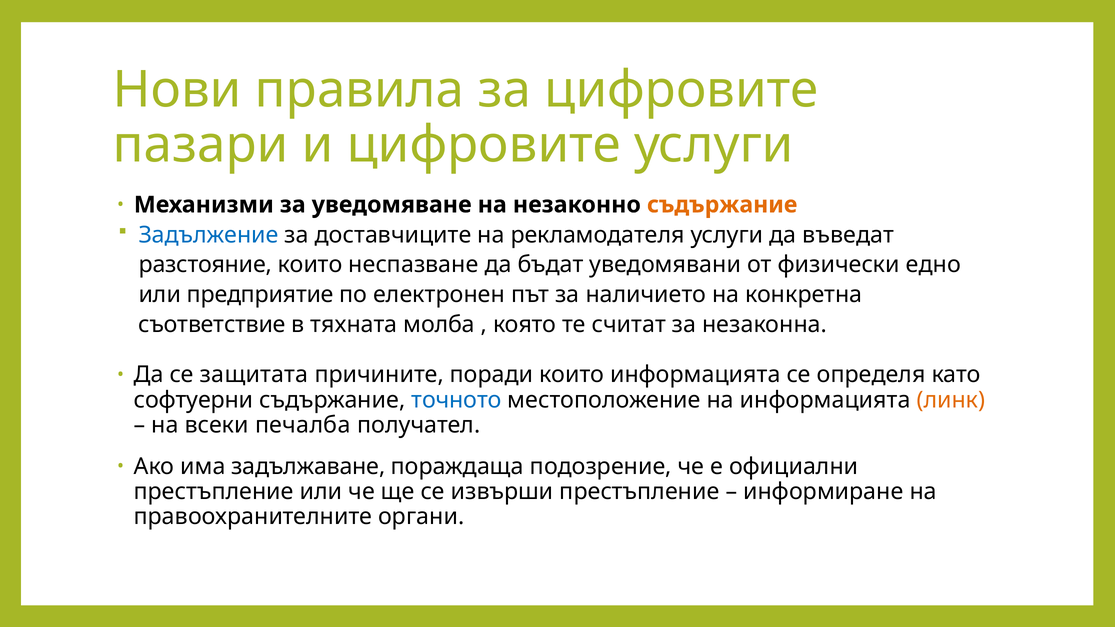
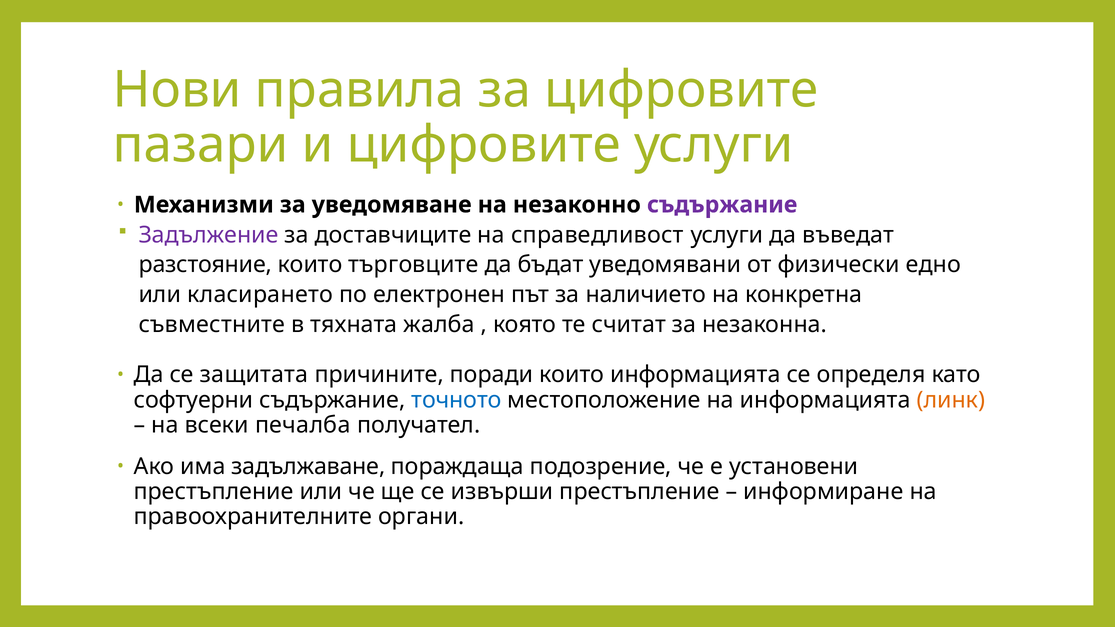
съдържание colour: orange -> purple (722, 205)
Задължение colour: blue -> purple (209, 235)
рекламодателя: рекламодателя -> справедливост (597, 235)
неспазване: неспазване -> търговците (413, 265)
предприятие: предприятие -> класирането (260, 295)
съответствие: съответствие -> съвместните (212, 325)
молба: молба -> жалба (439, 325)
официални: официални -> установени (794, 467)
